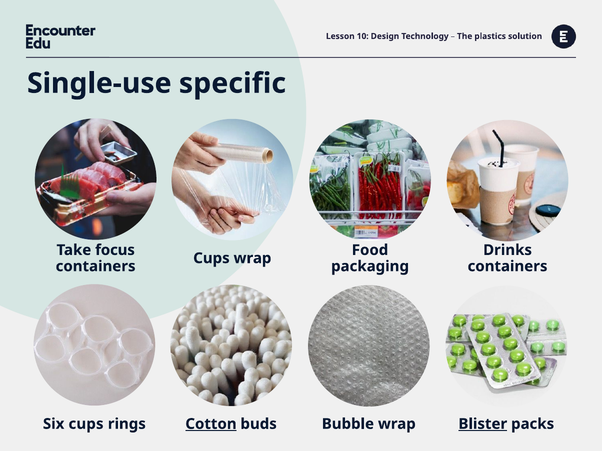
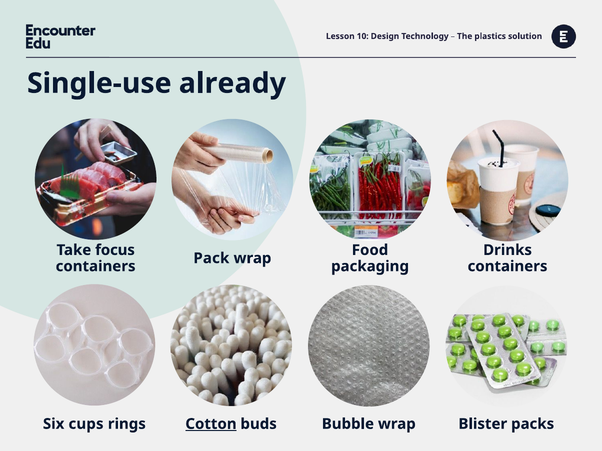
specific: specific -> already (232, 83)
Cups: Cups -> Pack (211, 258)
Blister underline: present -> none (483, 424)
